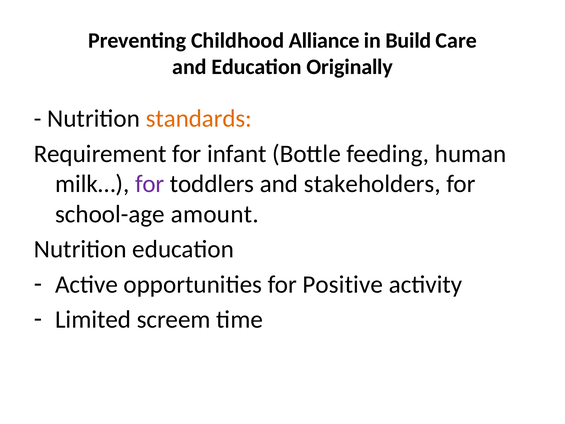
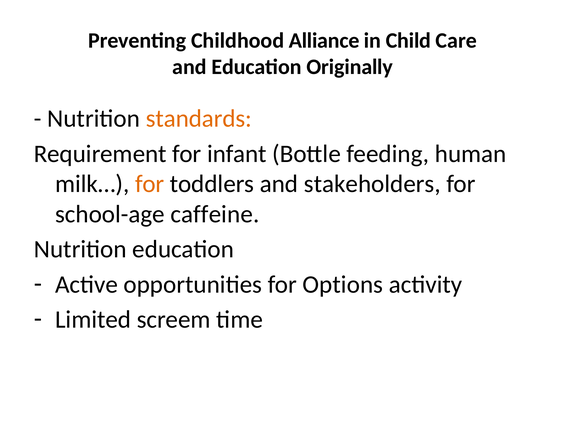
Build: Build -> Child (408, 41)
for colour: purple -> orange (150, 184)
amount: amount -> caffeine (215, 214)
Positive: Positive -> Options (343, 284)
